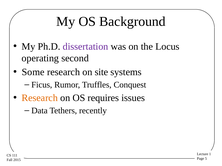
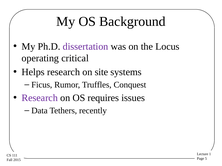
second: second -> critical (75, 58)
Some: Some -> Helps (33, 72)
Research colour: orange -> purple (40, 98)
